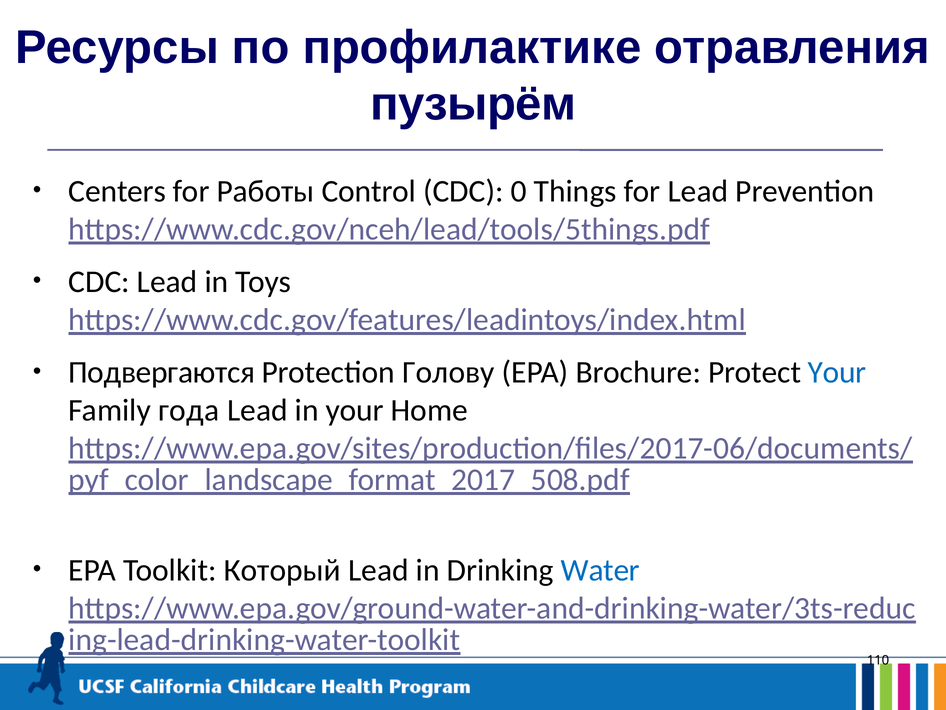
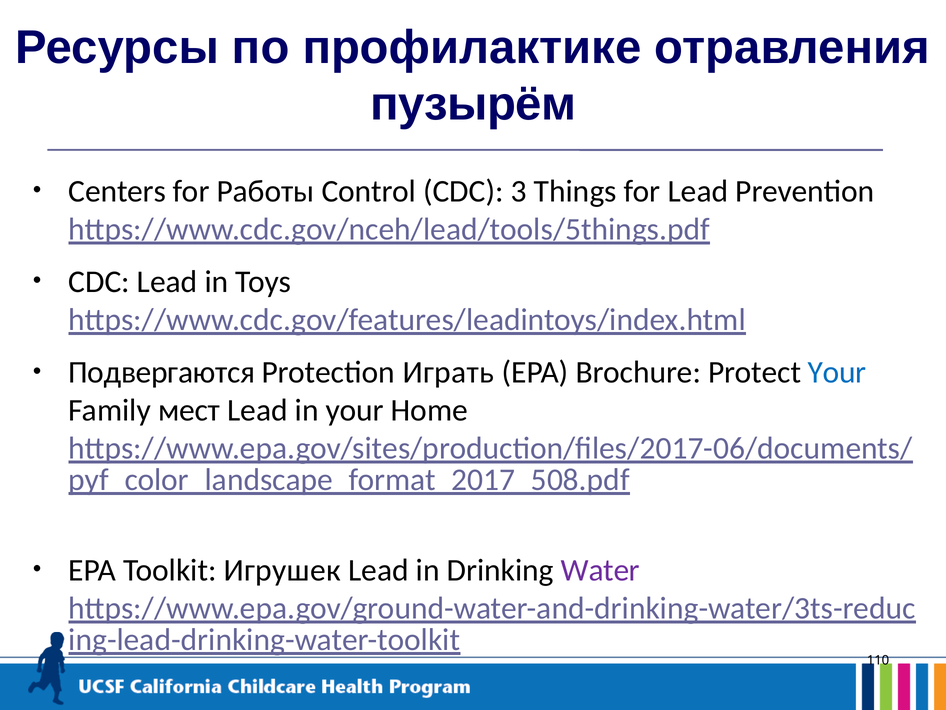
0: 0 -> 3 (519, 191)
Голову: Голову -> Играть (448, 372)
года: года -> мест (189, 410)
Который: Который -> Игрушек (282, 570)
Water colour: blue -> purple (600, 570)
